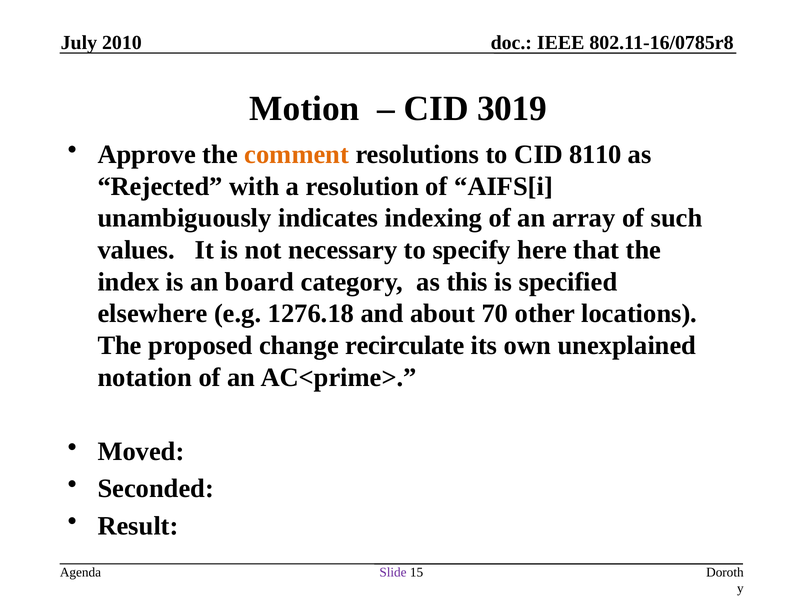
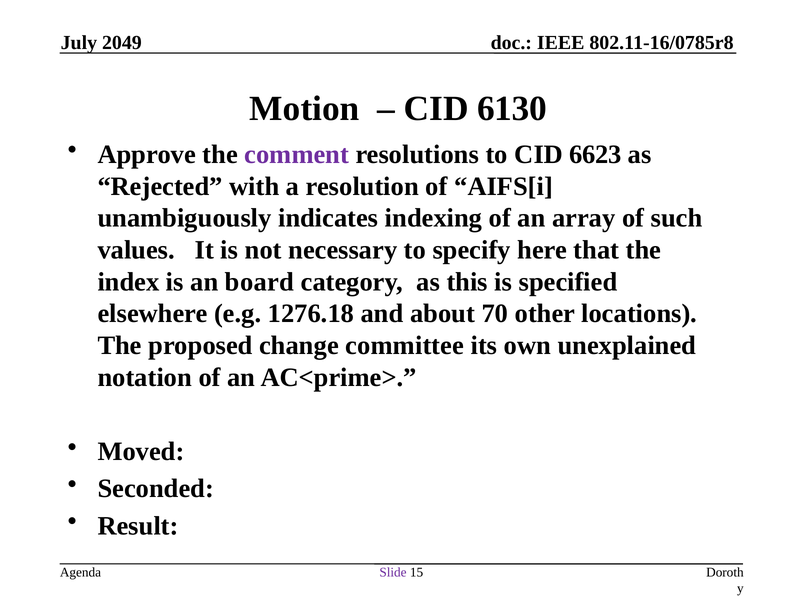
2010: 2010 -> 2049 (122, 42)
3019: 3019 -> 6130 (512, 109)
comment colour: orange -> purple (297, 154)
8110: 8110 -> 6623 (596, 154)
recirculate: recirculate -> committee (405, 345)
